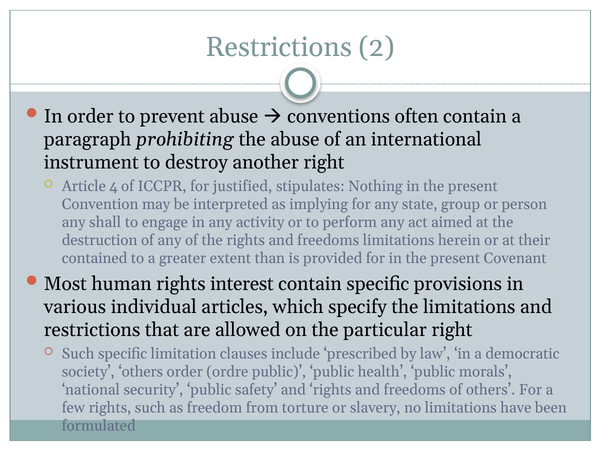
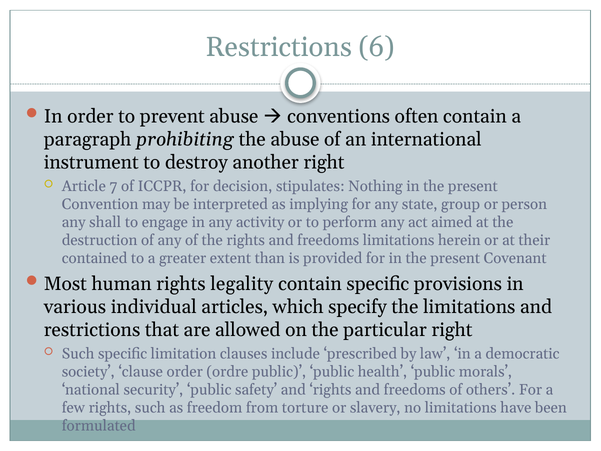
2: 2 -> 6 (377, 47)
4: 4 -> 7 (113, 186)
justified: justified -> decision (243, 186)
interest: interest -> legality (242, 284)
society others: others -> clause (141, 372)
